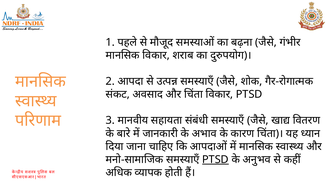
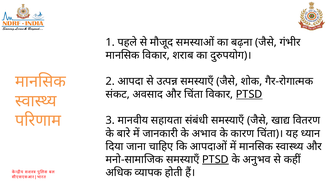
PTSD underline: none -> present (249, 95)
